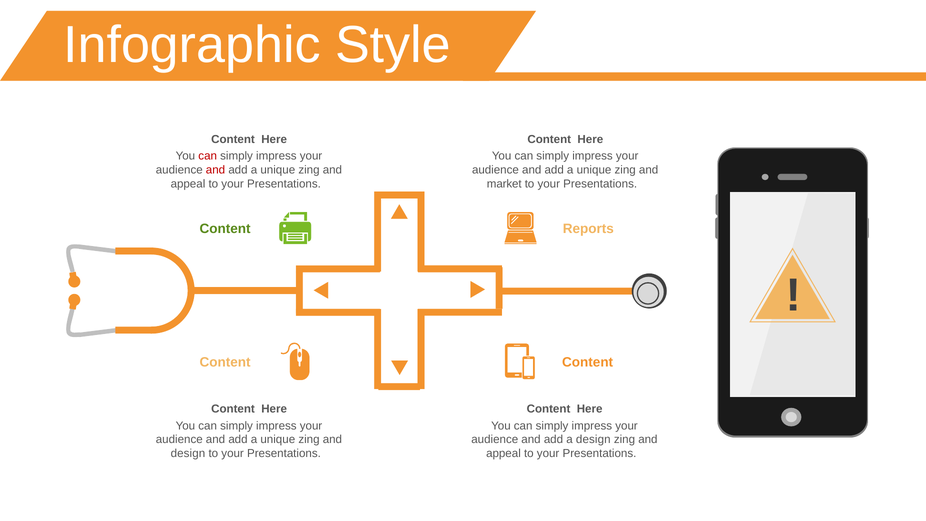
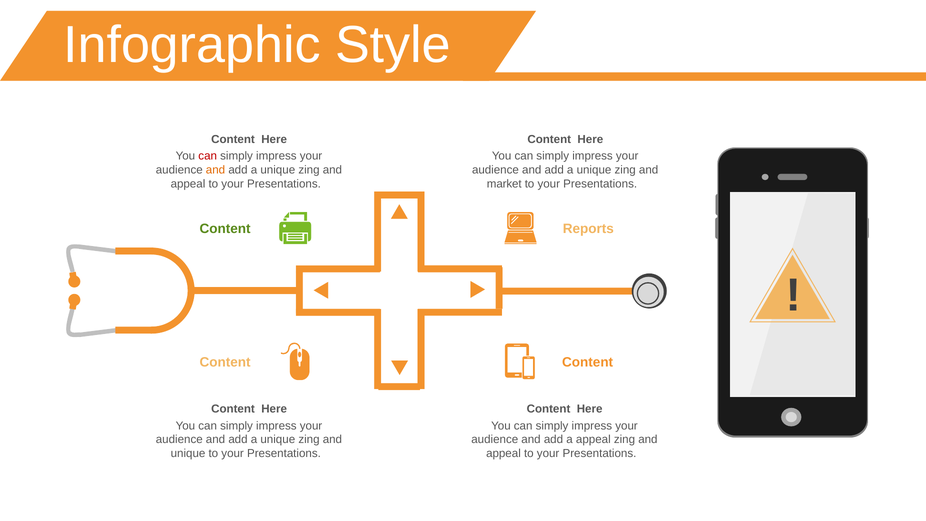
and colour: red -> orange (215, 170)
a design: design -> appeal (593, 439)
design: design -> unique (188, 453)
